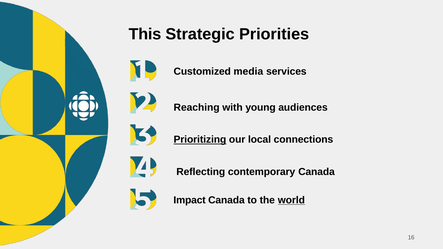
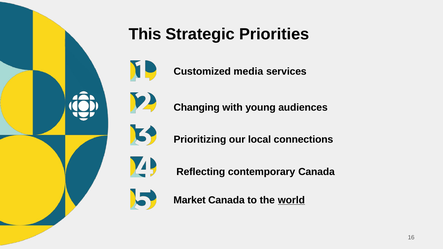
Reaching: Reaching -> Changing (197, 108)
Prioritizing underline: present -> none (200, 140)
Impact: Impact -> Market (190, 200)
